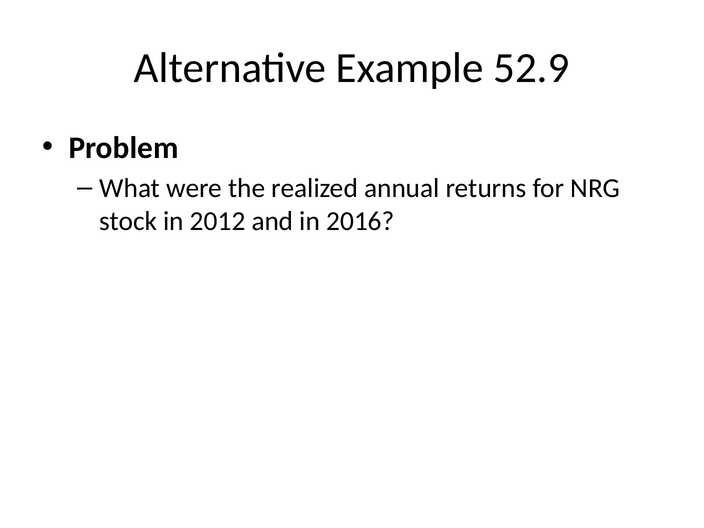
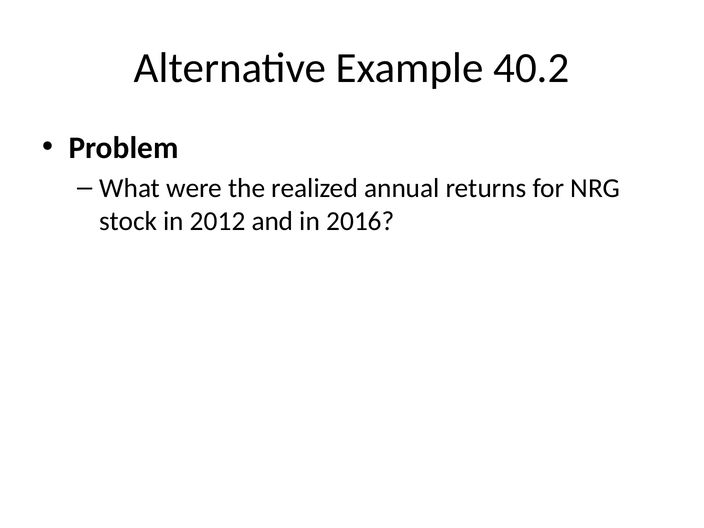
52.9: 52.9 -> 40.2 (531, 68)
